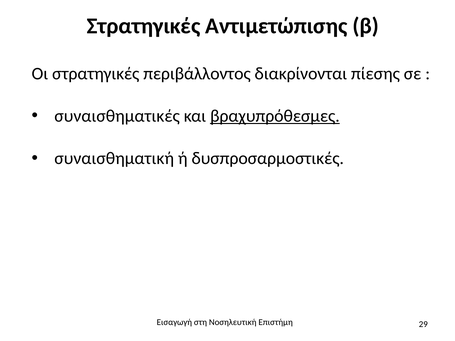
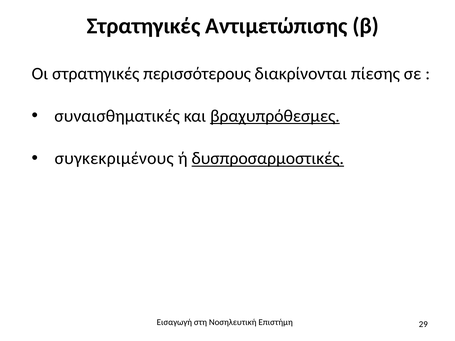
περιβάλλοντος: περιβάλλοντος -> περισσότερους (197, 74)
συναισθηματική: συναισθηματική -> συγκεκριμένους (114, 159)
δυσπροσαρμοστικές underline: none -> present (268, 159)
